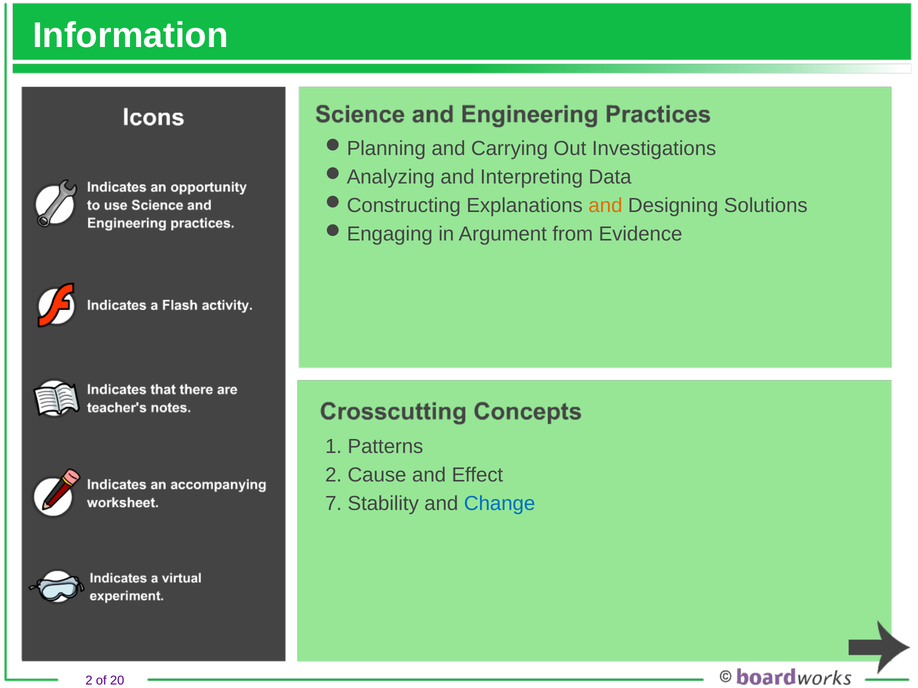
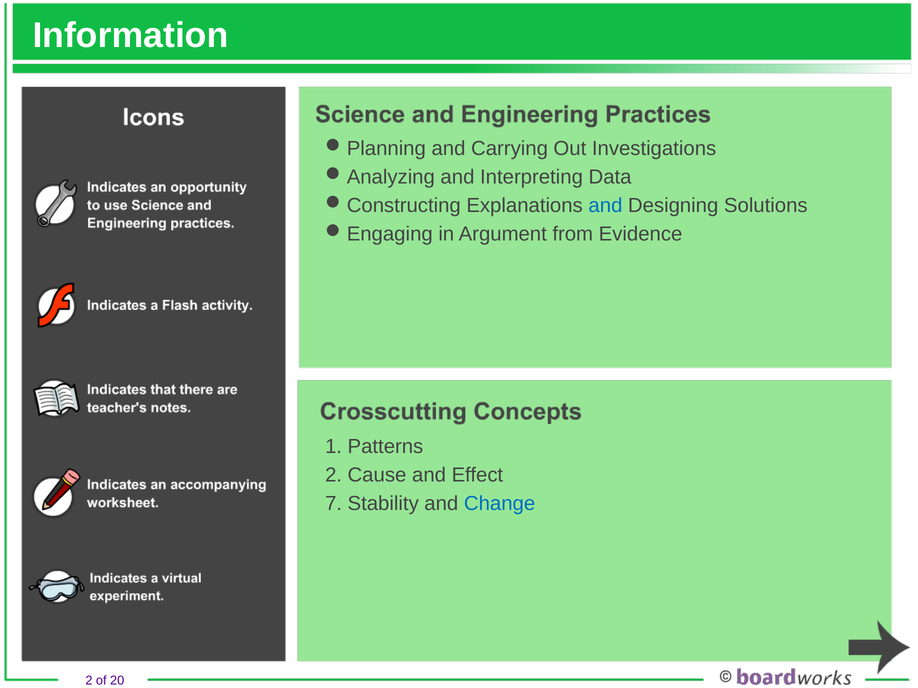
and colour: orange -> blue (605, 206)
